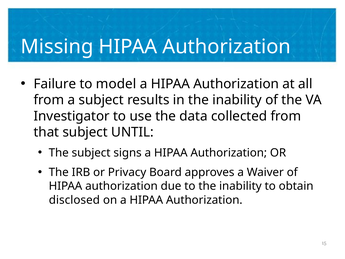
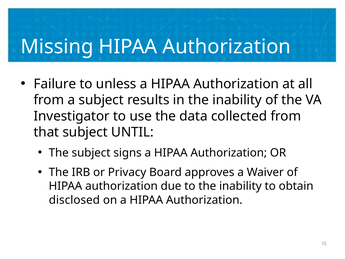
model: model -> unless (116, 84)
